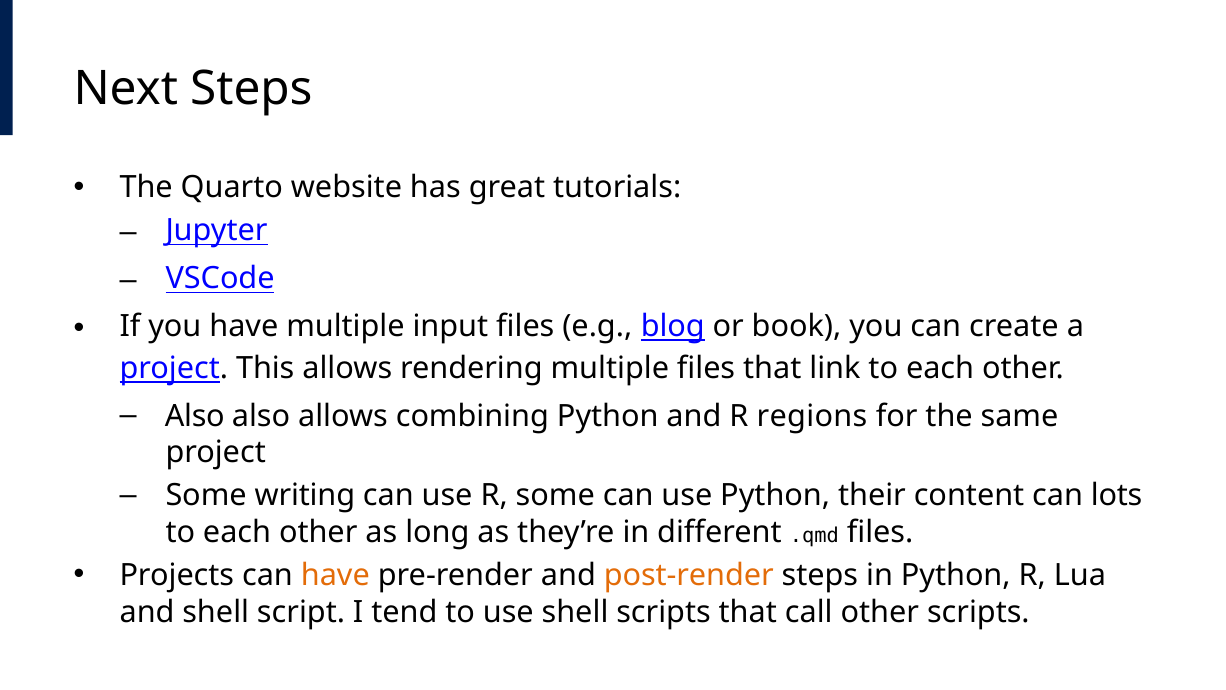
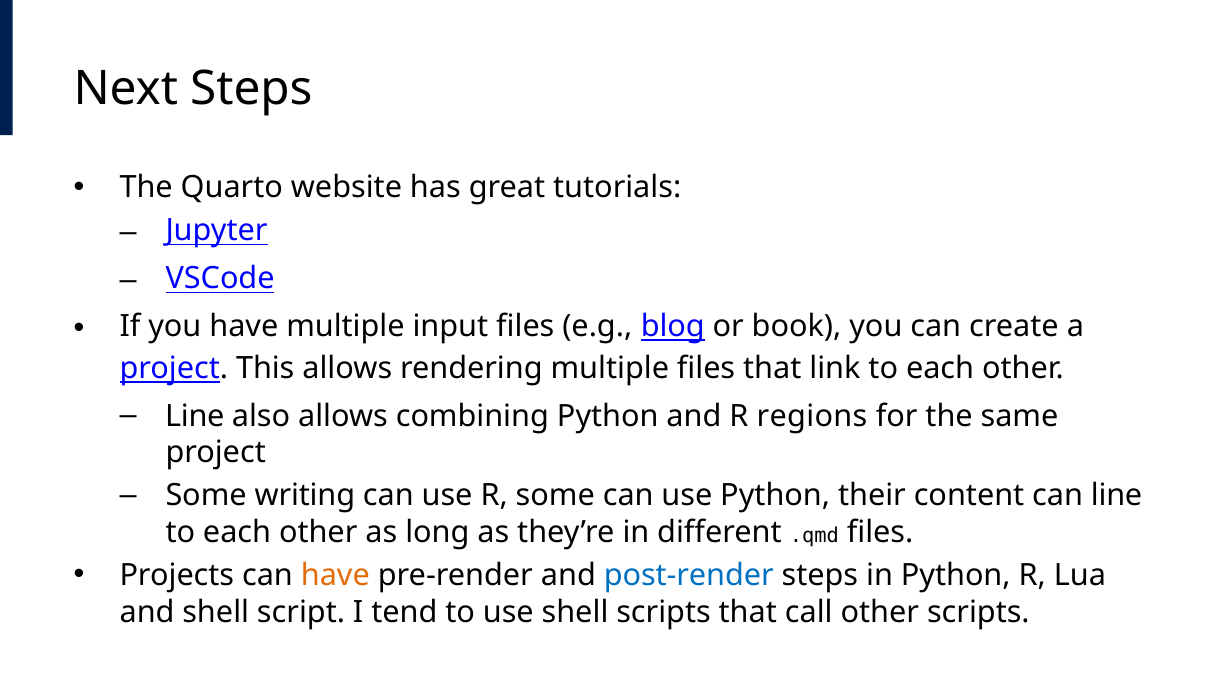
Also: Also -> Line (195, 416)
can lots: lots -> line (1117, 495)
post-render colour: orange -> blue (689, 575)
